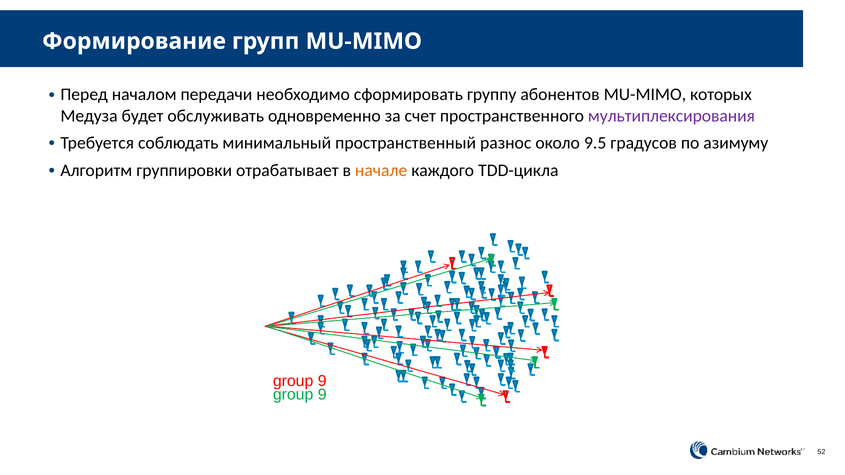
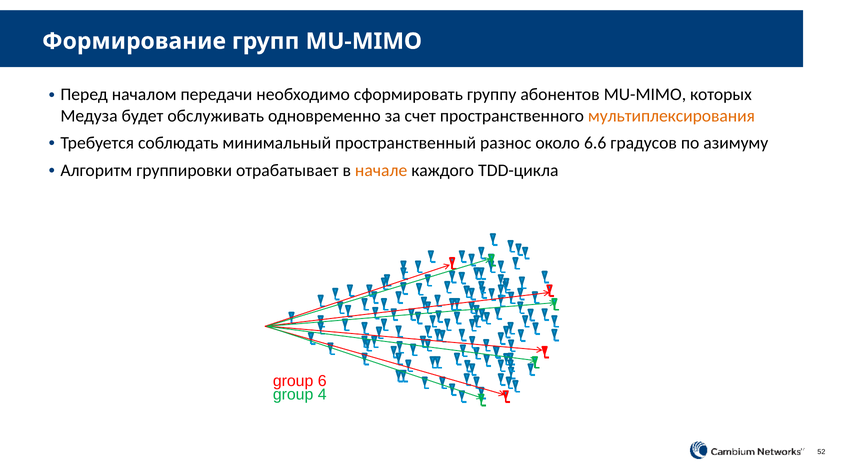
мультиплексирования colour: purple -> orange (671, 116)
9.5: 9.5 -> 6.6 (595, 143)
9: 9 -> 6 (322, 381)
9: 9 -> 4 (322, 395)
